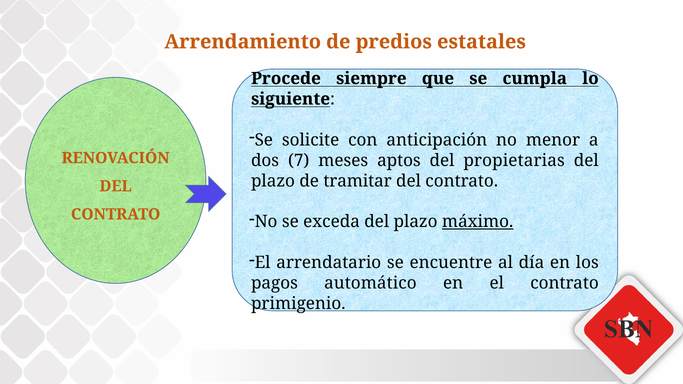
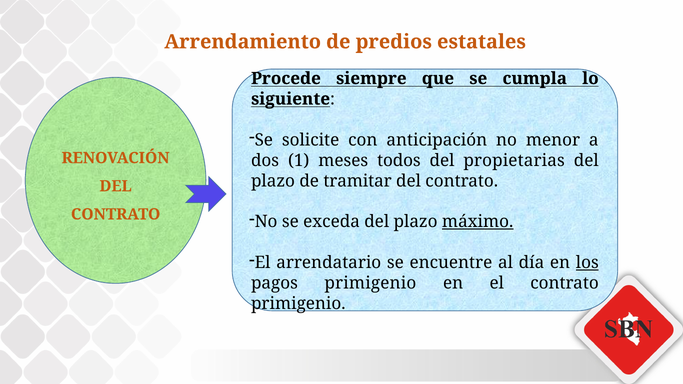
7: 7 -> 1 (299, 160)
aptos: aptos -> todos (399, 160)
los underline: none -> present (587, 263)
pagos automático: automático -> primigenio (370, 283)
